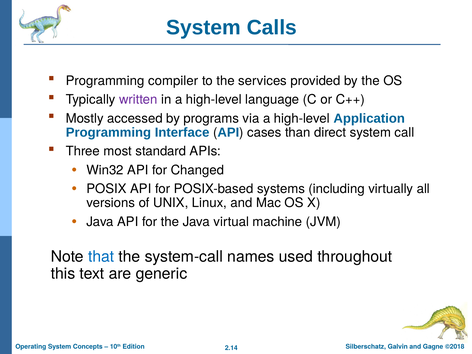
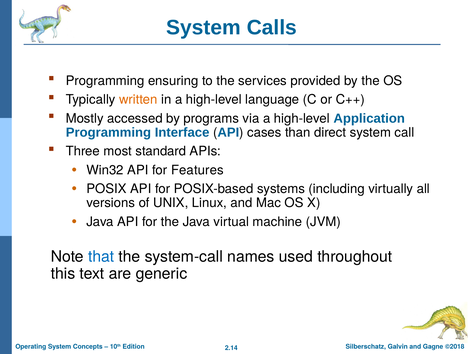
compiler: compiler -> ensuring (173, 81)
written colour: purple -> orange (138, 100)
Changed: Changed -> Features (197, 170)
